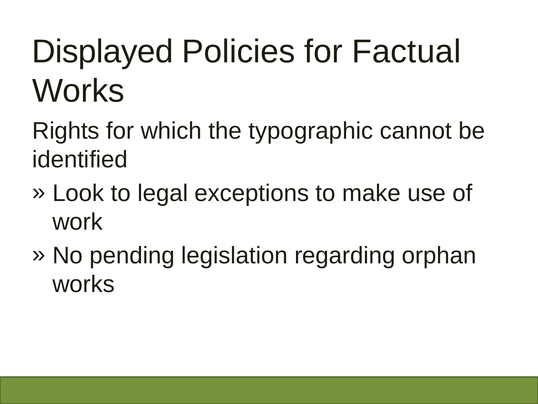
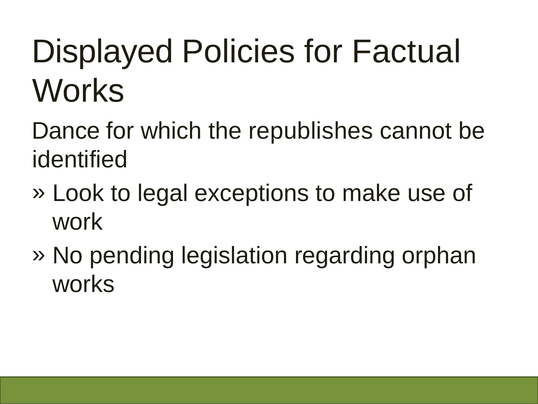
Rights: Rights -> Dance (66, 131)
typographic: typographic -> republishes (311, 131)
